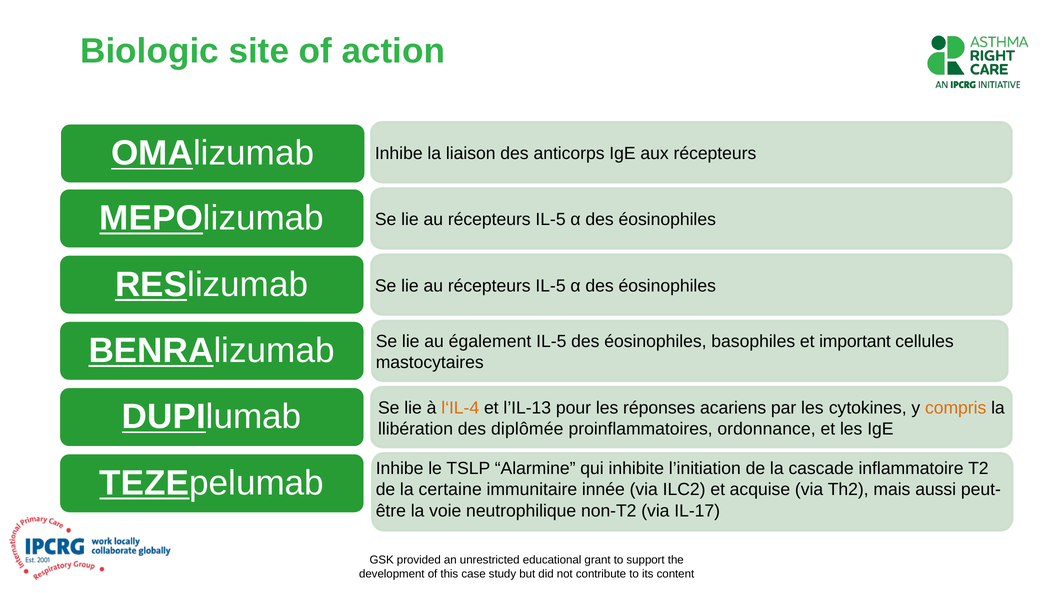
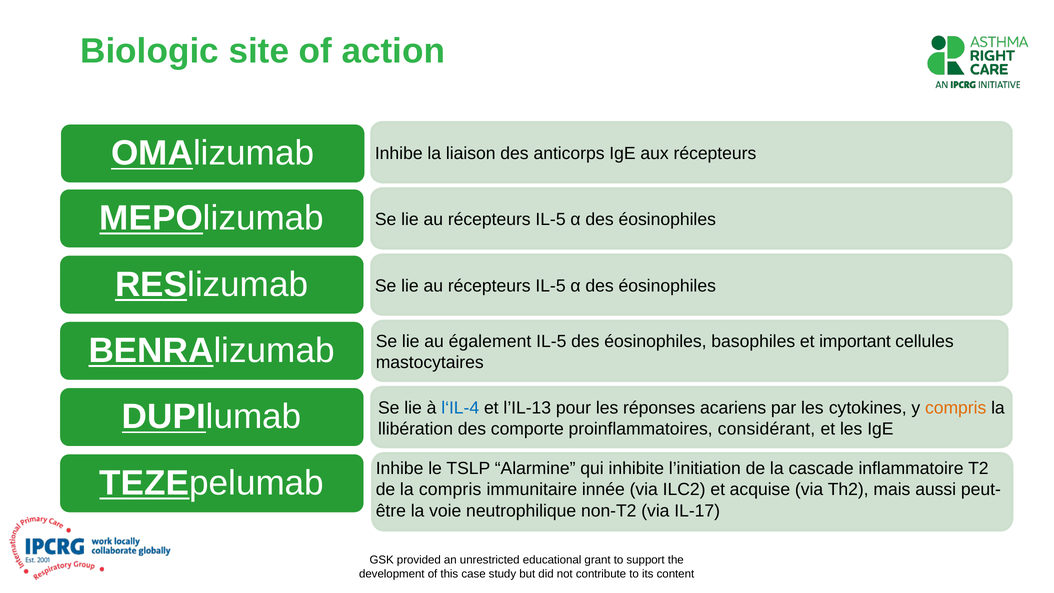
l‘IL-4 colour: orange -> blue (460, 408)
diplômée: diplômée -> comporte (527, 429)
ordonnance: ordonnance -> considérant (766, 429)
la certaine: certaine -> compris (450, 490)
